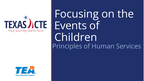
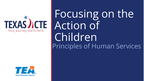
Events: Events -> Action (70, 26)
